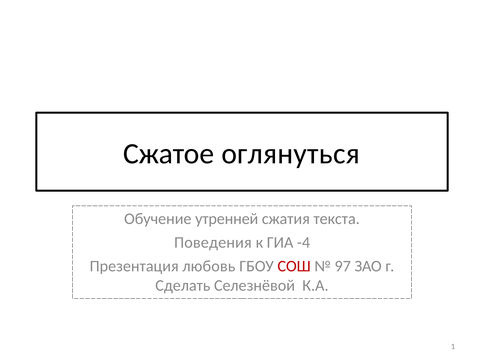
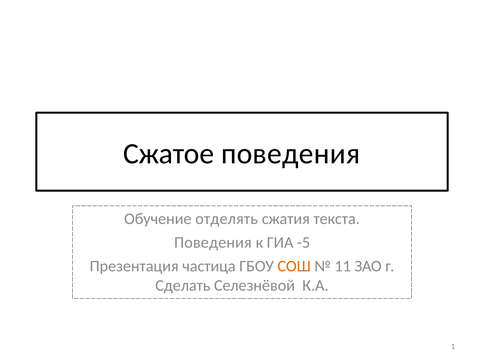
Сжатое оглянуться: оглянуться -> поведения (291, 154)
утренней: утренней -> отделять (227, 219)
-4: -4 -> -5 (304, 243)
любовь: любовь -> частица (209, 266)
СОШ colour: red -> orange (294, 266)
97: 97 -> 11 (343, 266)
